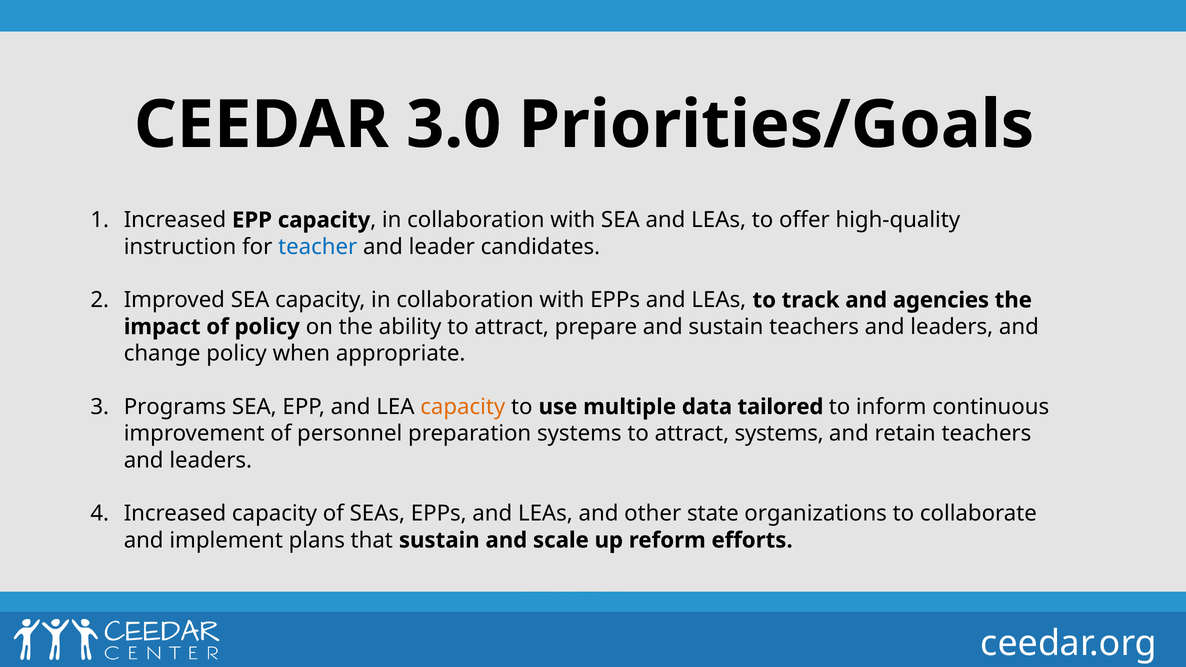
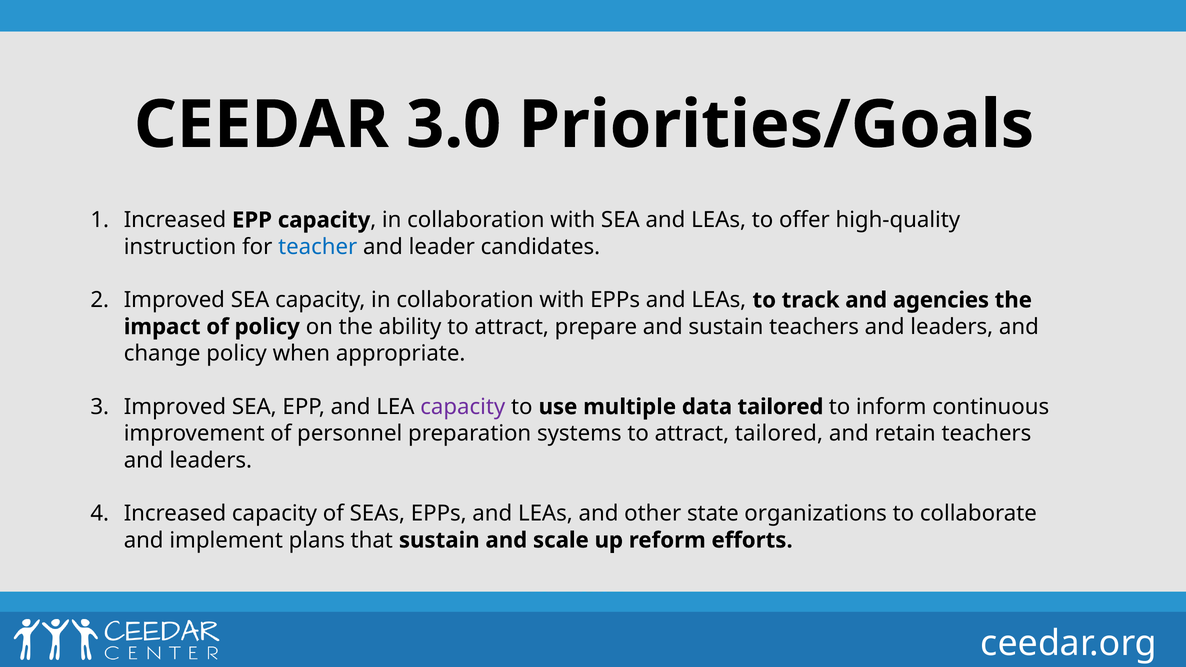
Programs: Programs -> Improved (175, 407)
capacity colour: orange -> purple (463, 407)
attract systems: systems -> tailored (779, 434)
